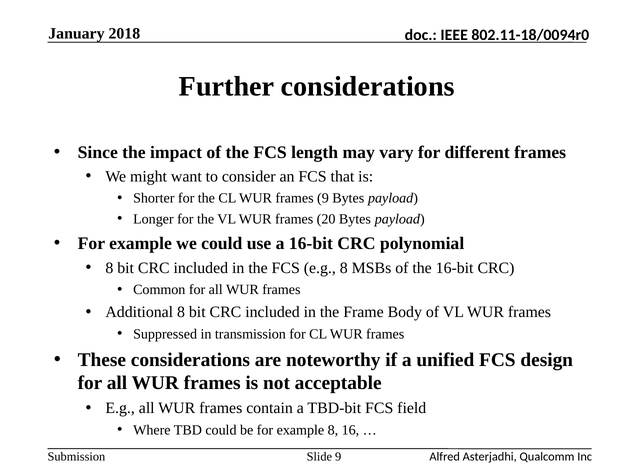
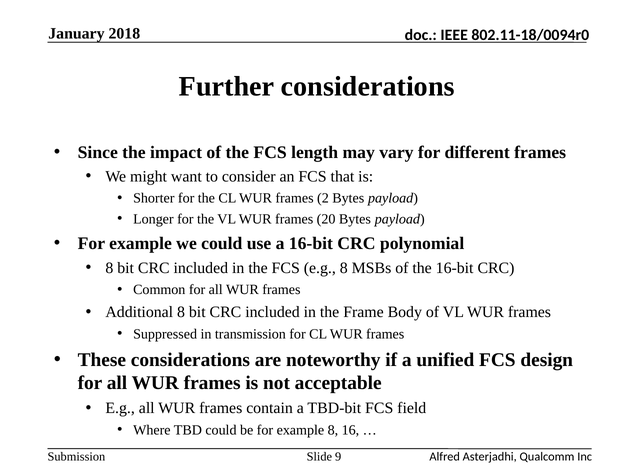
frames 9: 9 -> 2 (323, 199)
